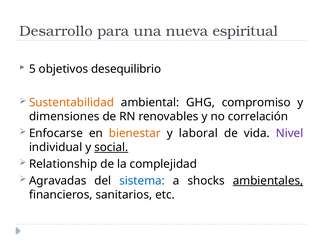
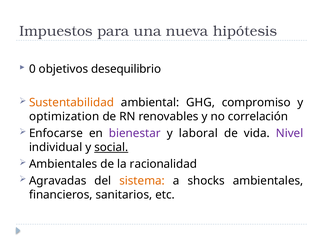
Desarrollo: Desarrollo -> Impuestos (56, 31)
espiritual: espiritual -> hipótesis (245, 31)
5: 5 -> 0 (32, 69)
dimensiones: dimensiones -> optimization (64, 117)
bienestar colour: orange -> purple (135, 133)
Relationship: Relationship -> Ambientales (63, 164)
complejidad: complejidad -> racionalidad (163, 164)
sistema colour: blue -> orange (142, 181)
ambientales underline: present -> none (268, 181)
